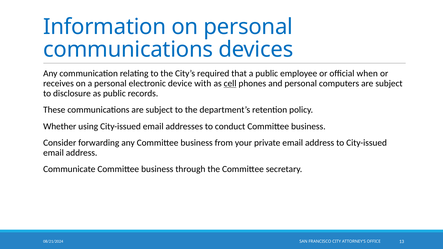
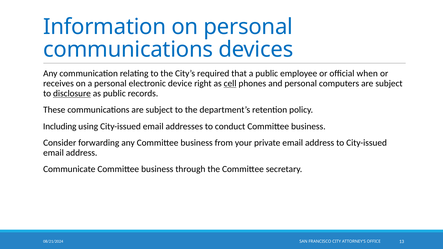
with: with -> right (203, 84)
disclosure underline: none -> present (72, 94)
Whether: Whether -> Including (60, 126)
